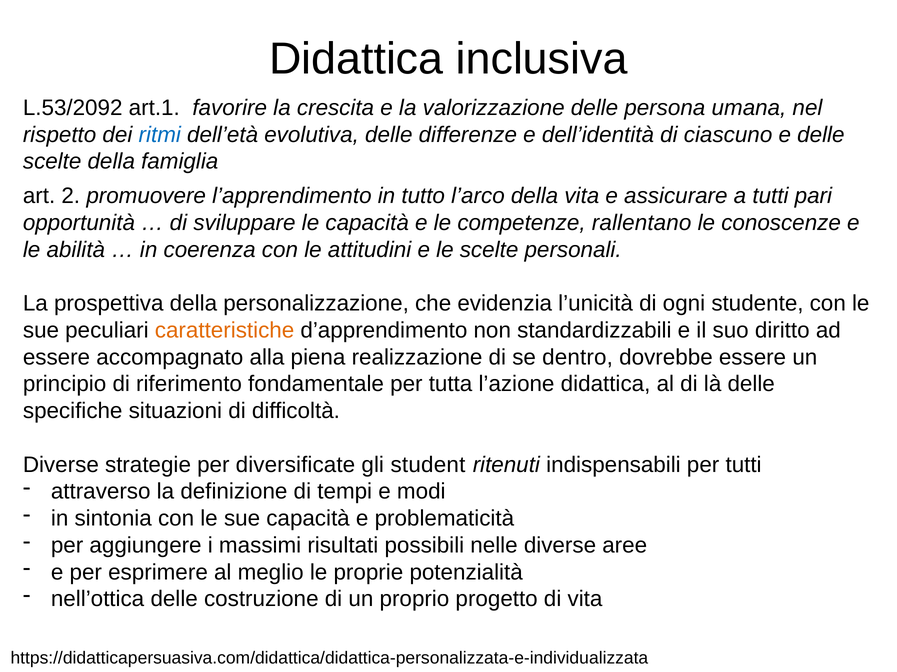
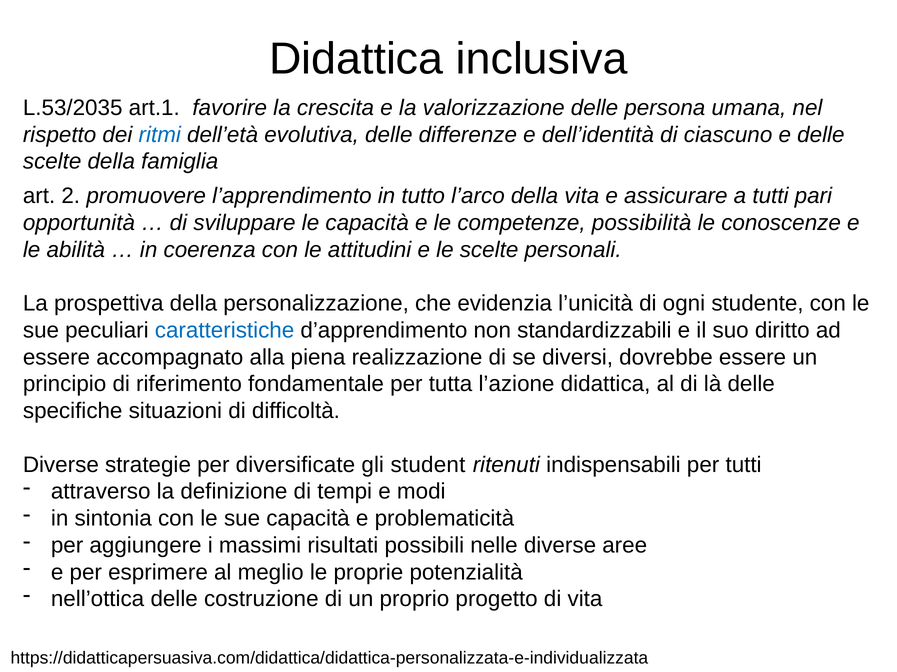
L.53/2092: L.53/2092 -> L.53/2035 (73, 108)
rallentano: rallentano -> possibilità (642, 223)
caratteristiche colour: orange -> blue (225, 331)
dentro: dentro -> diversi (578, 358)
